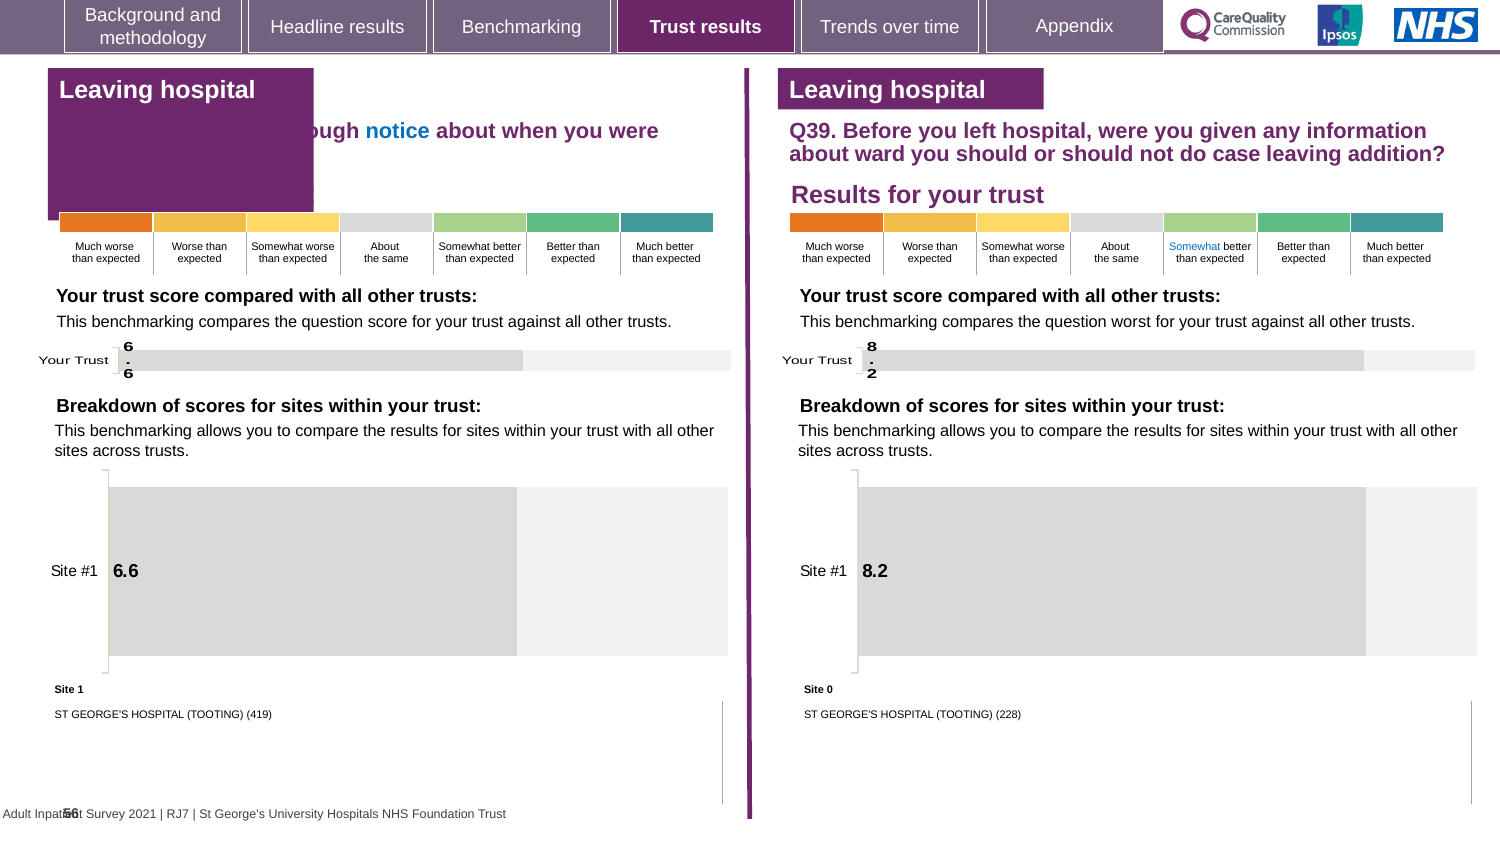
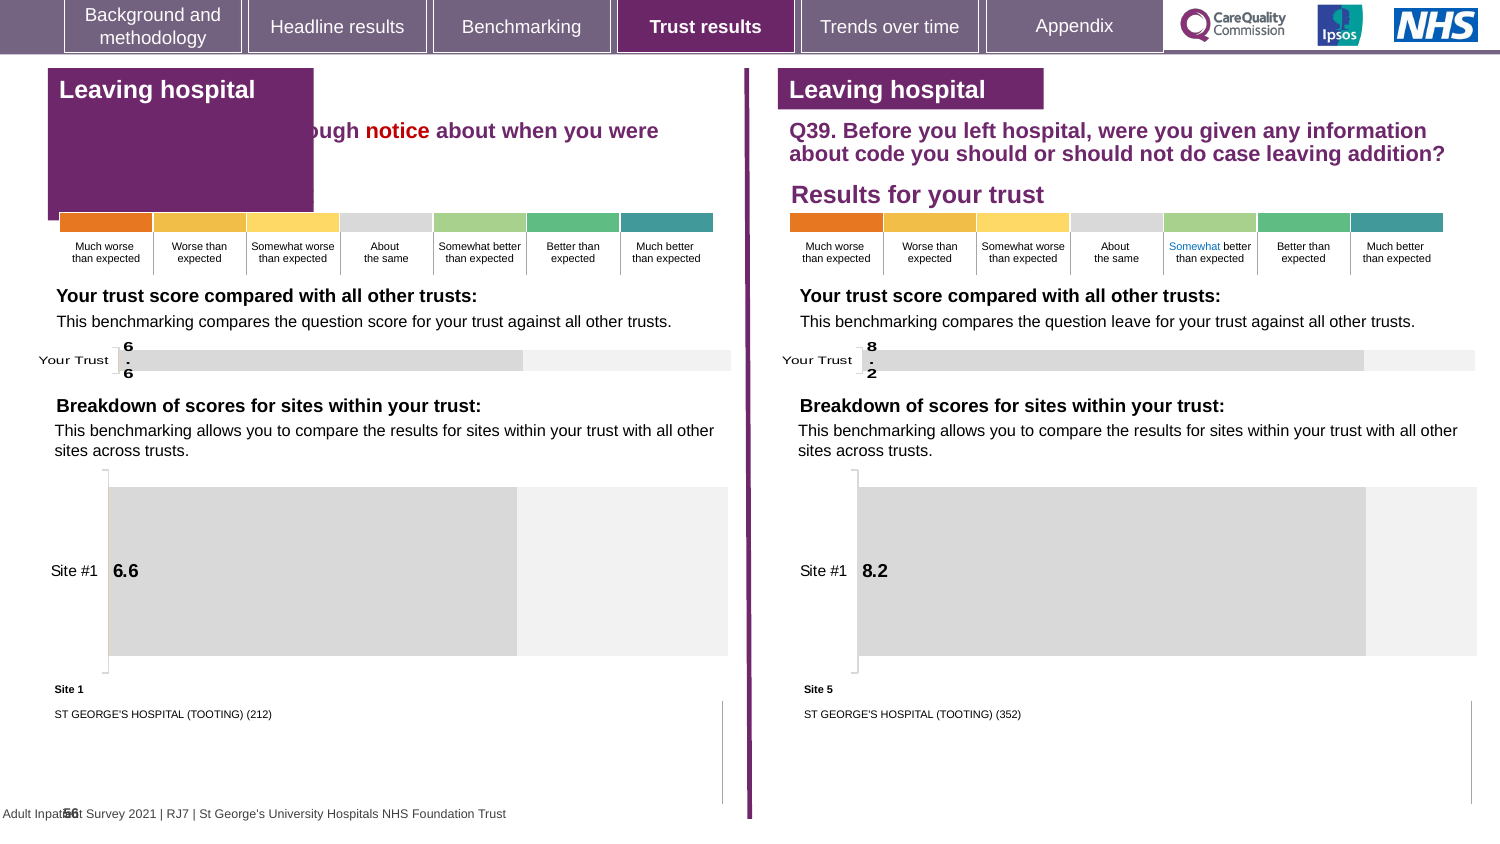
notice colour: blue -> red (398, 131)
ward: ward -> code (880, 154)
question worst: worst -> leave (1131, 322)
0: 0 -> 5 (830, 690)
419: 419 -> 212 (259, 714)
228: 228 -> 352 (1009, 714)
